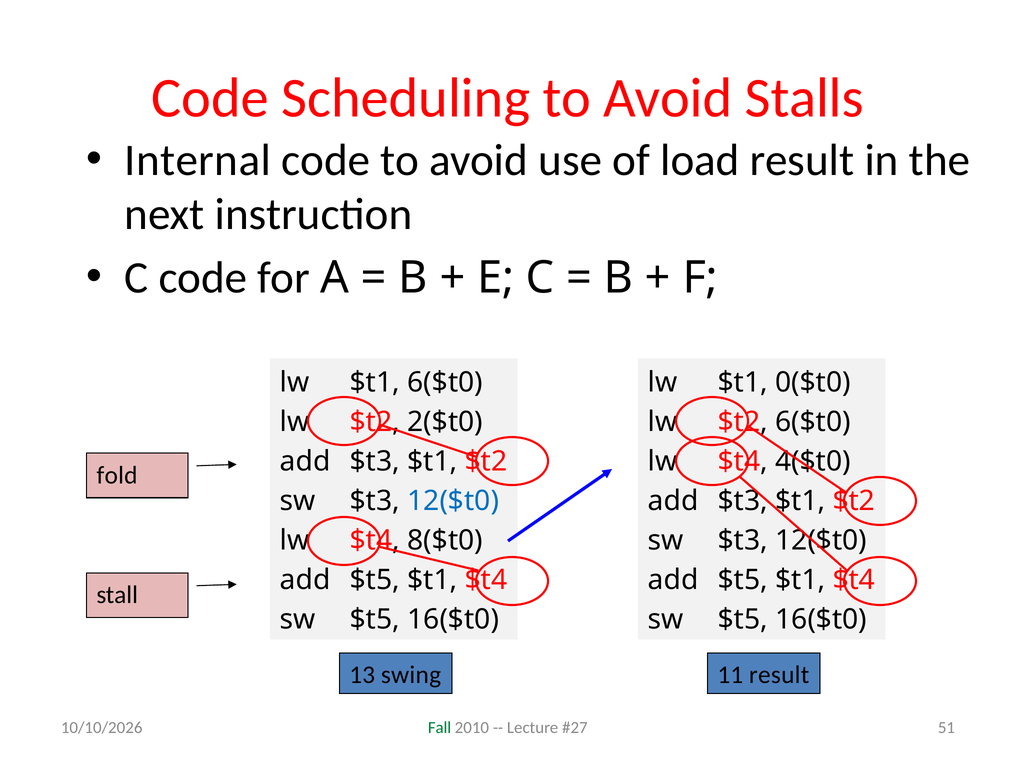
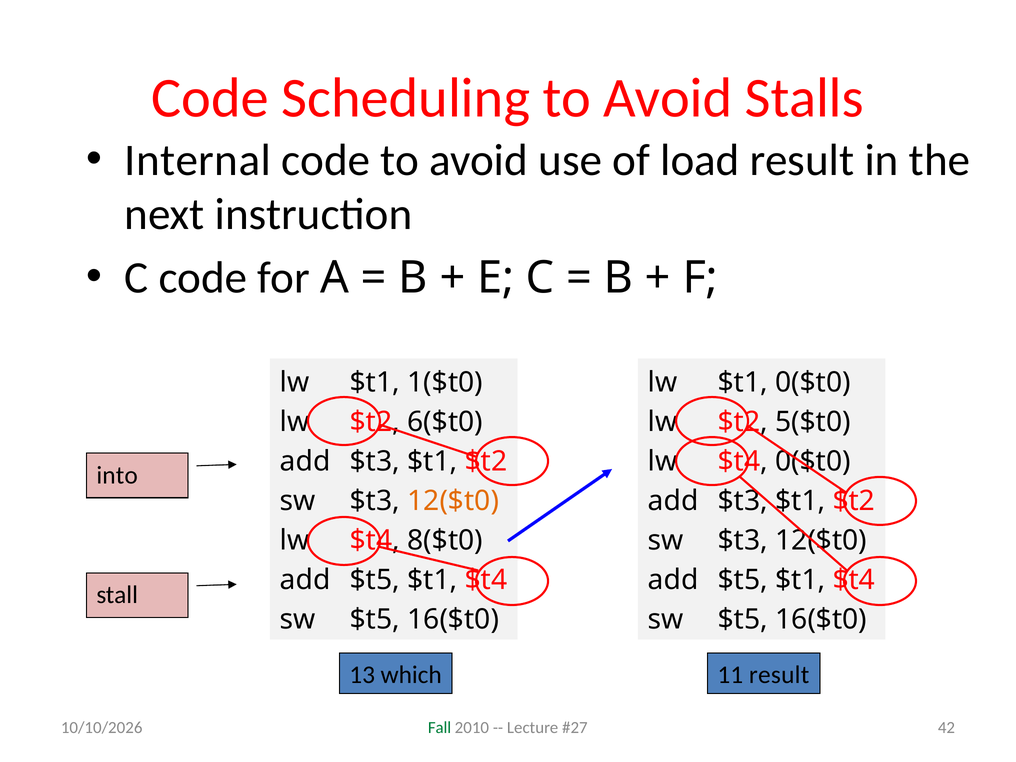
$t1 6($t0: 6($t0 -> 1($t0 (445, 382)
2($t0: 2($t0 -> 6($t0 (445, 422)
$t2 6($t0: 6($t0 -> 5($t0 (813, 422)
$t4 4($t0: 4($t0 -> 0($t0 (813, 461)
fold: fold -> into (117, 475)
12($t0 colour: blue -> orange (453, 501)
swing: swing -> which (411, 675)
51: 51 -> 42 (946, 728)
